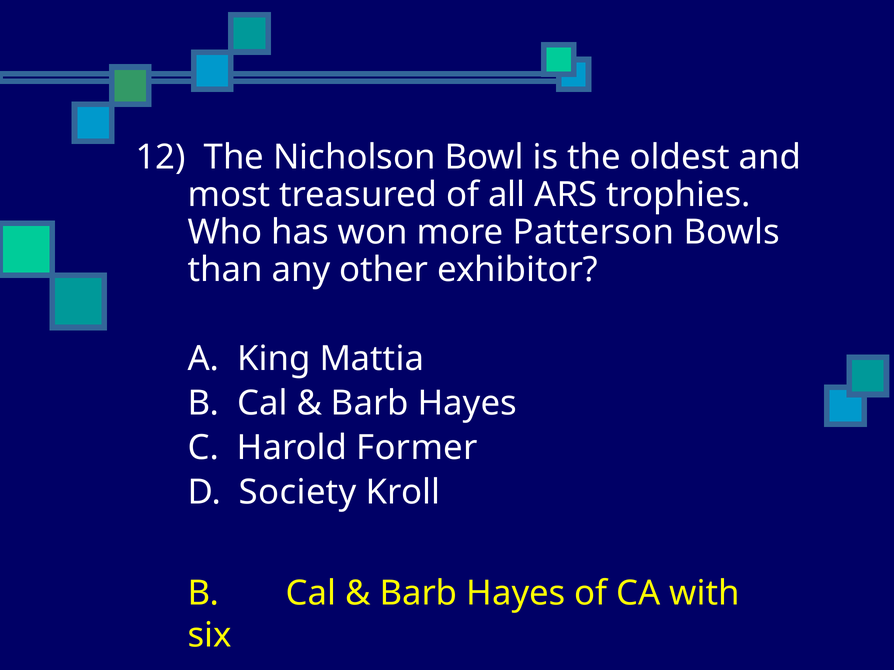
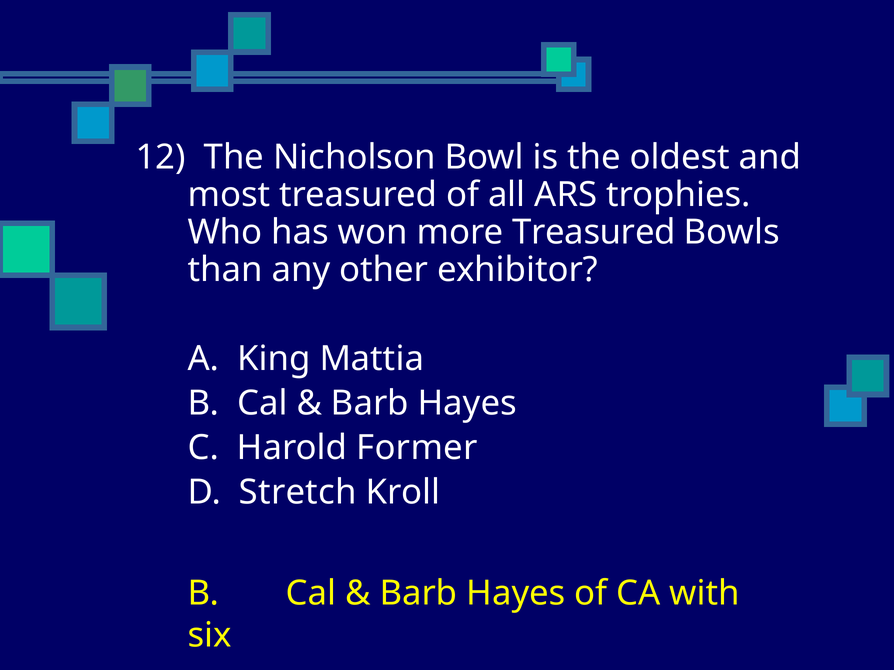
more Patterson: Patterson -> Treasured (594, 232)
Society: Society -> Stretch (298, 492)
